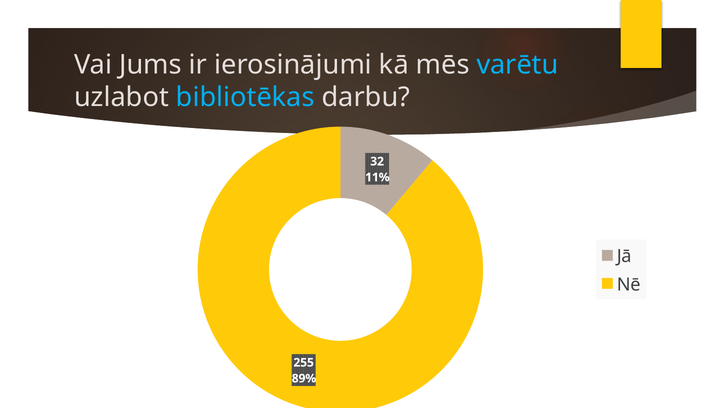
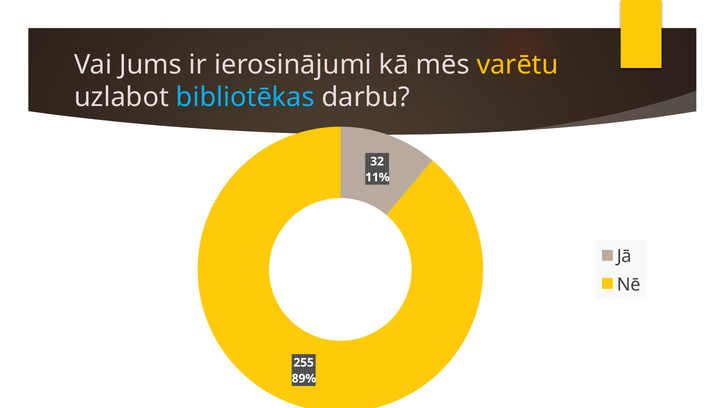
varētu colour: light blue -> yellow (517, 64)
